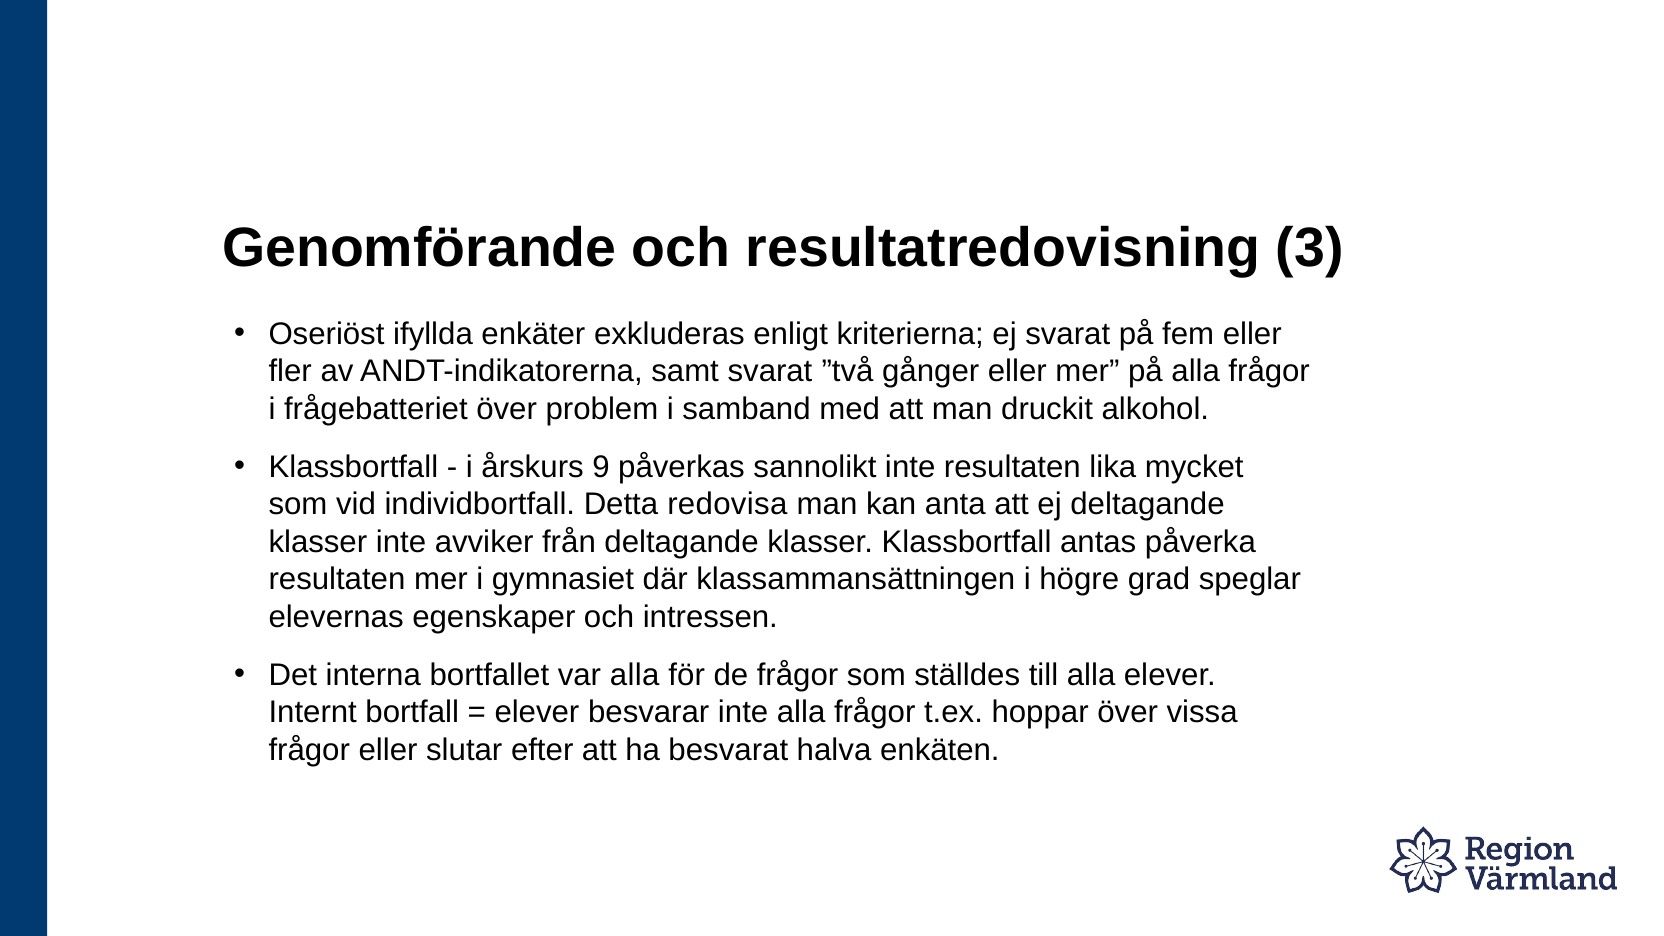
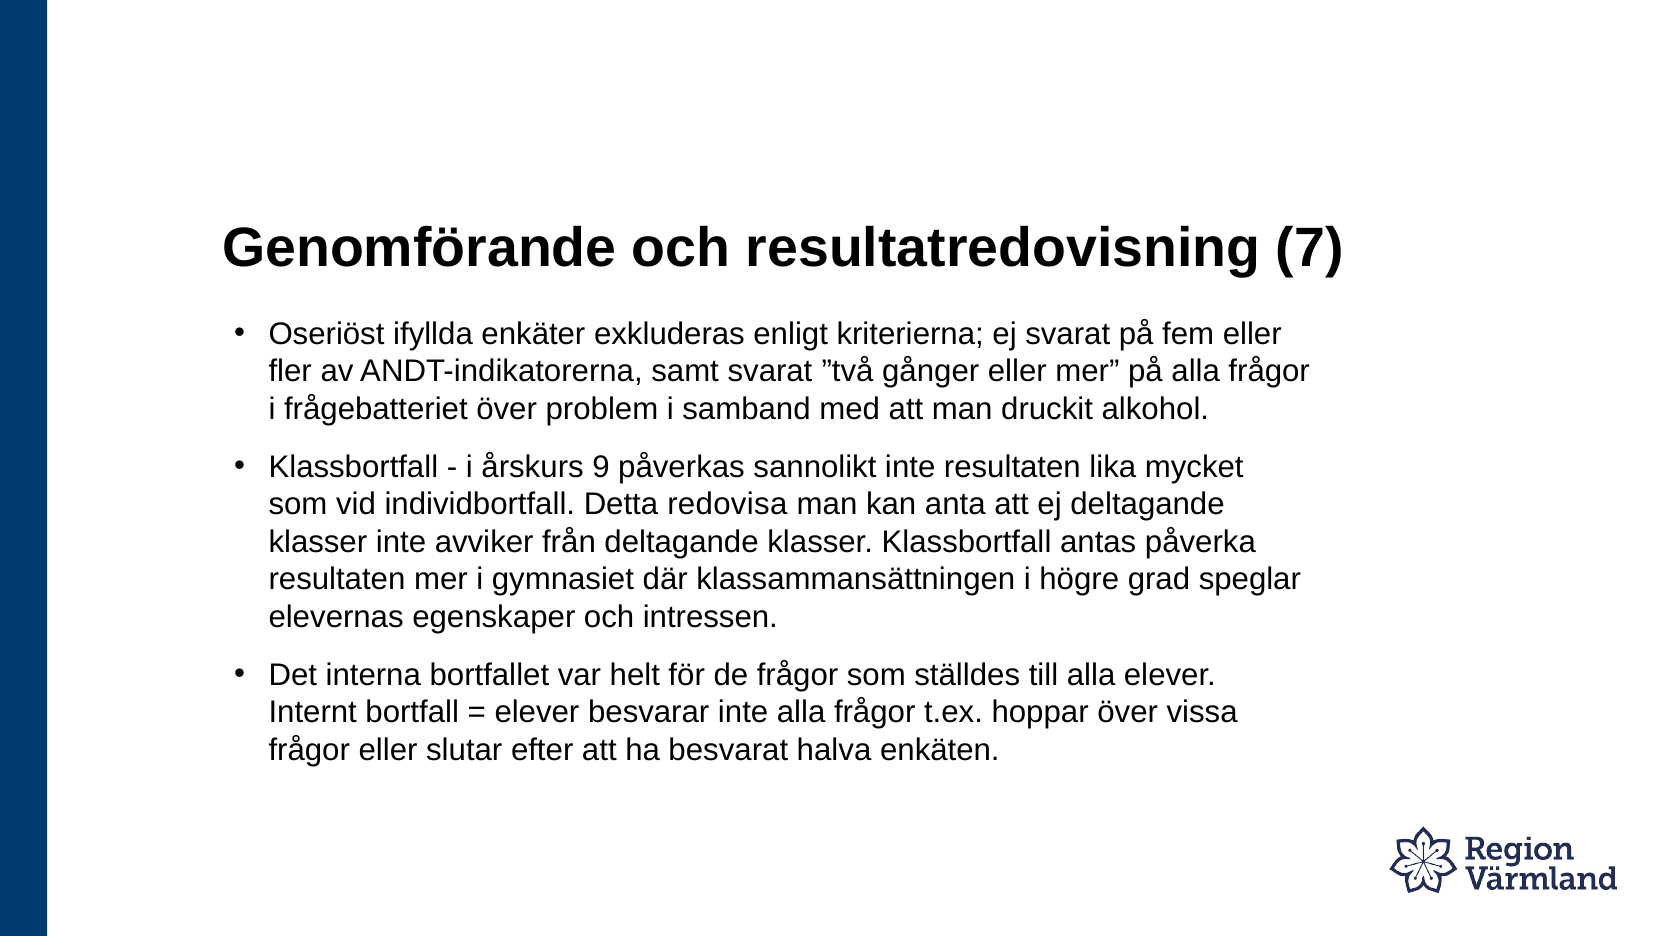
3: 3 -> 7 (1310, 248)
var alla: alla -> helt (635, 675)
